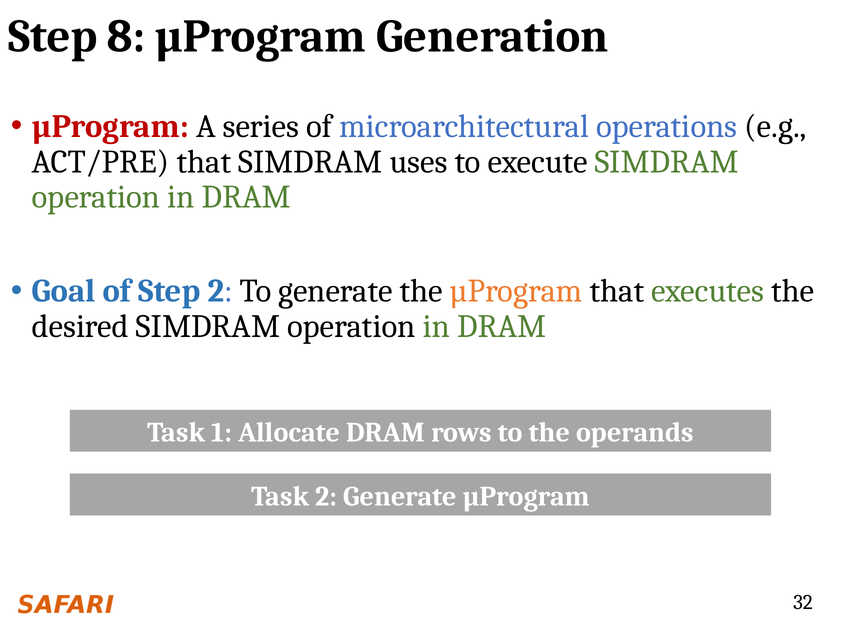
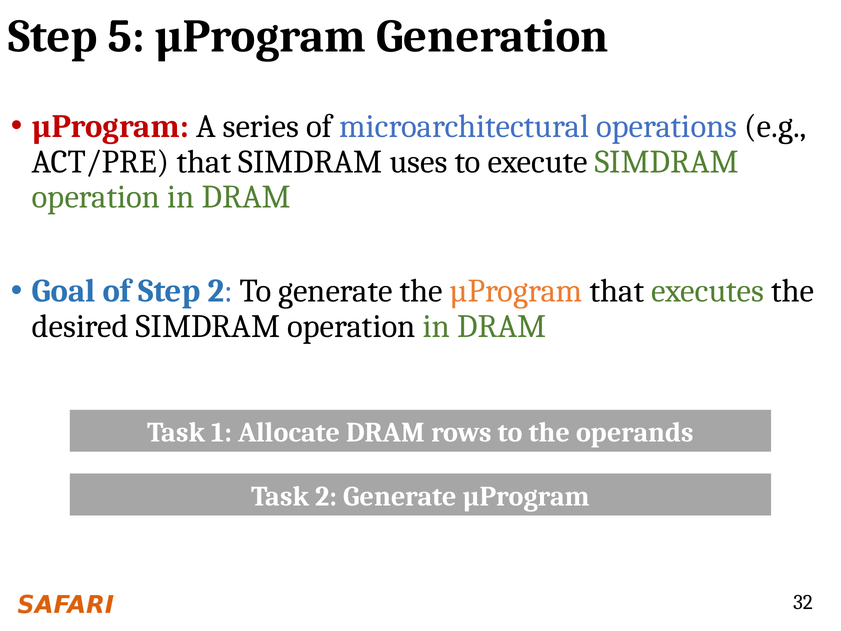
8: 8 -> 5 (126, 36)
